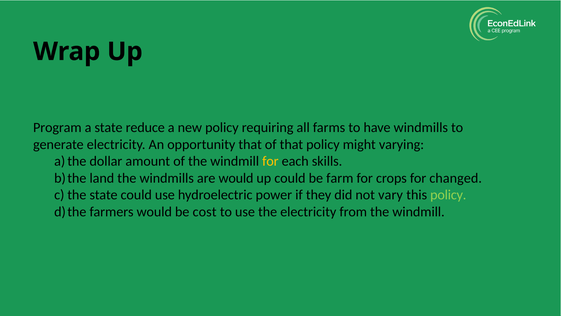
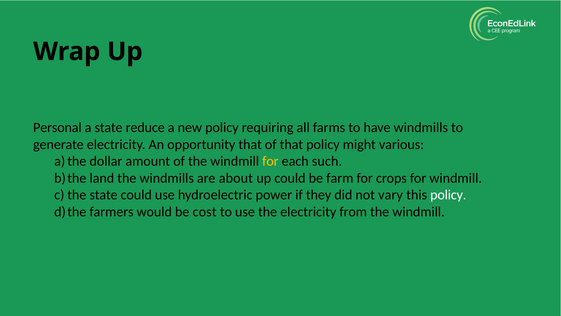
Program: Program -> Personal (57, 127)
varying: varying -> various (401, 144)
skills: skills -> such (327, 161)
are would: would -> about (236, 178)
for changed: changed -> windmill (456, 178)
policy colour: light green -> white (448, 195)
